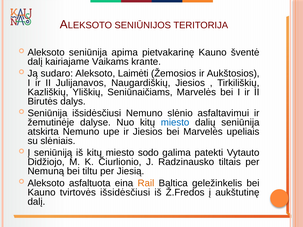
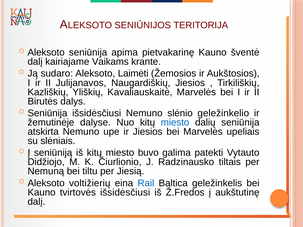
Seniūnaičiams: Seniūnaičiams -> Kavaliauskaitė (140, 92)
asfaltavimui: asfaltavimui -> geležinkelio (223, 113)
sodo: sodo -> buvo (148, 153)
asfaltuota: asfaltuota -> voltižierių (90, 183)
Rail colour: orange -> blue (146, 183)
